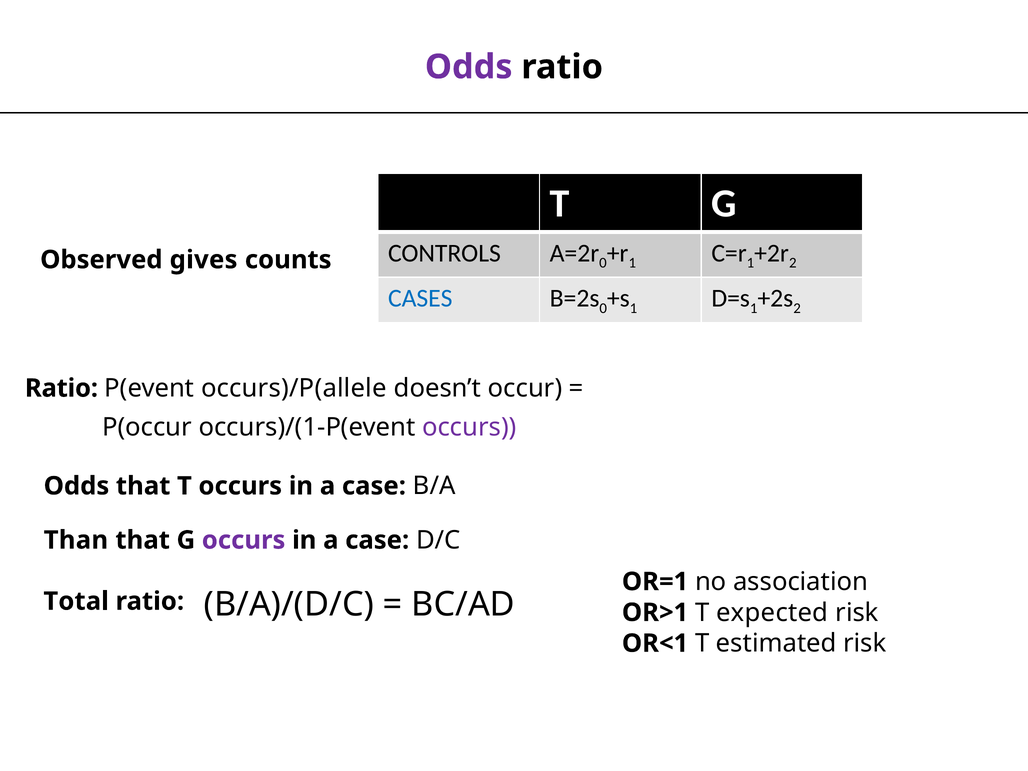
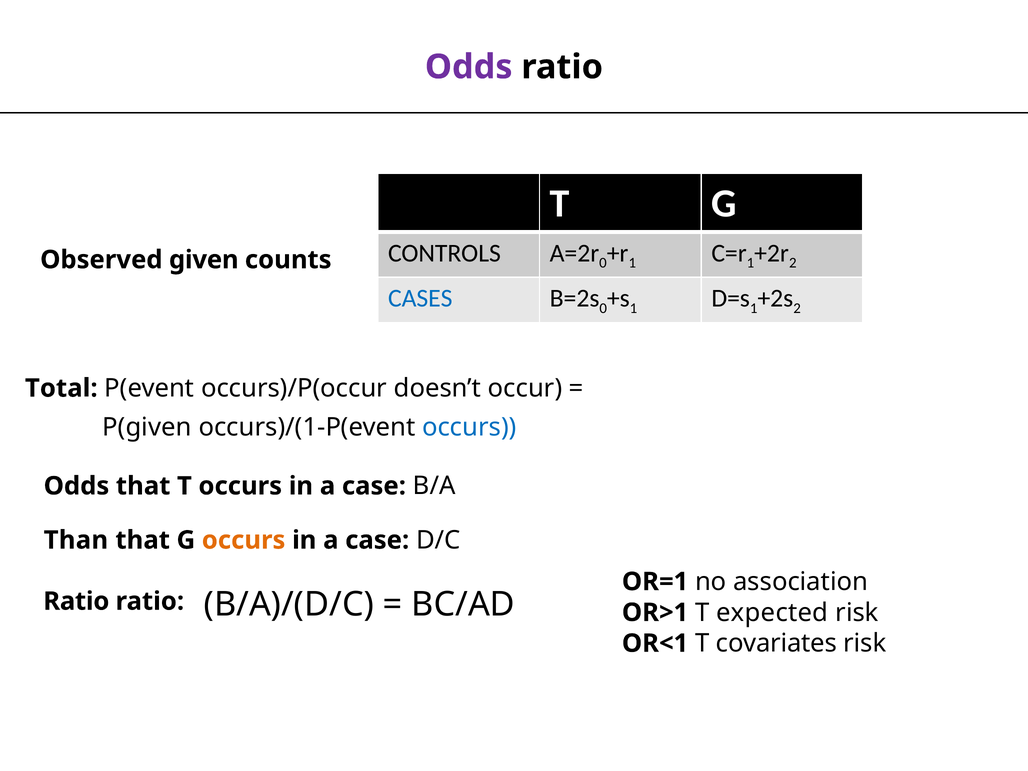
gives: gives -> given (204, 260)
Ratio: Ratio -> Total (61, 388)
occurs)/P(allele: occurs)/P(allele -> occurs)/P(occur (294, 388)
P(occur: P(occur -> P(given (147, 427)
occurs colour: purple -> blue (469, 427)
occurs colour: purple -> orange (244, 540)
Total: Total -> Ratio (76, 601)
estimated: estimated -> covariates (776, 643)
